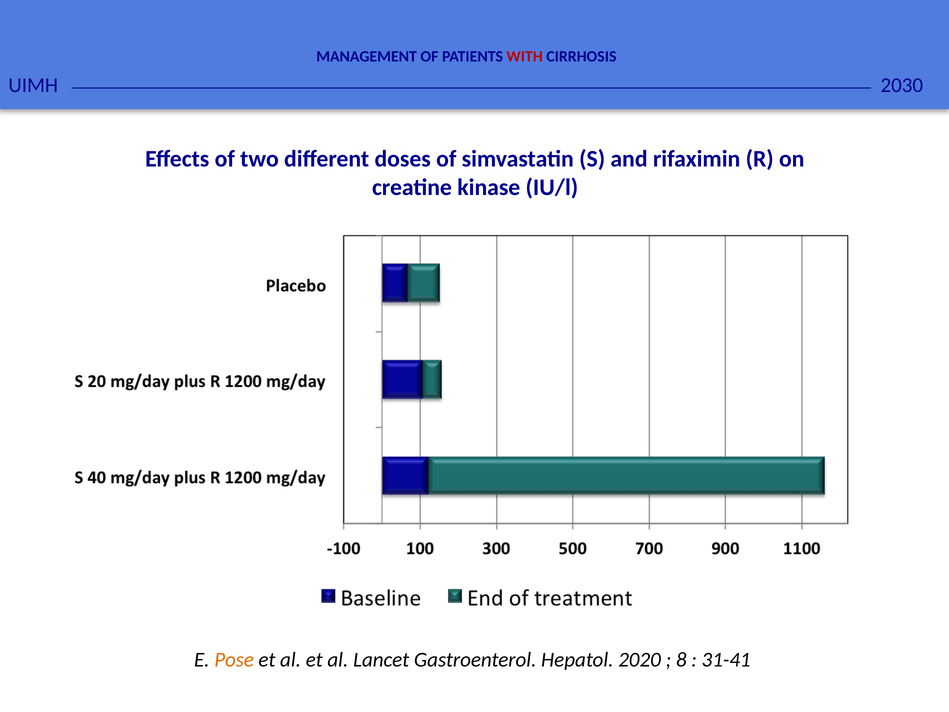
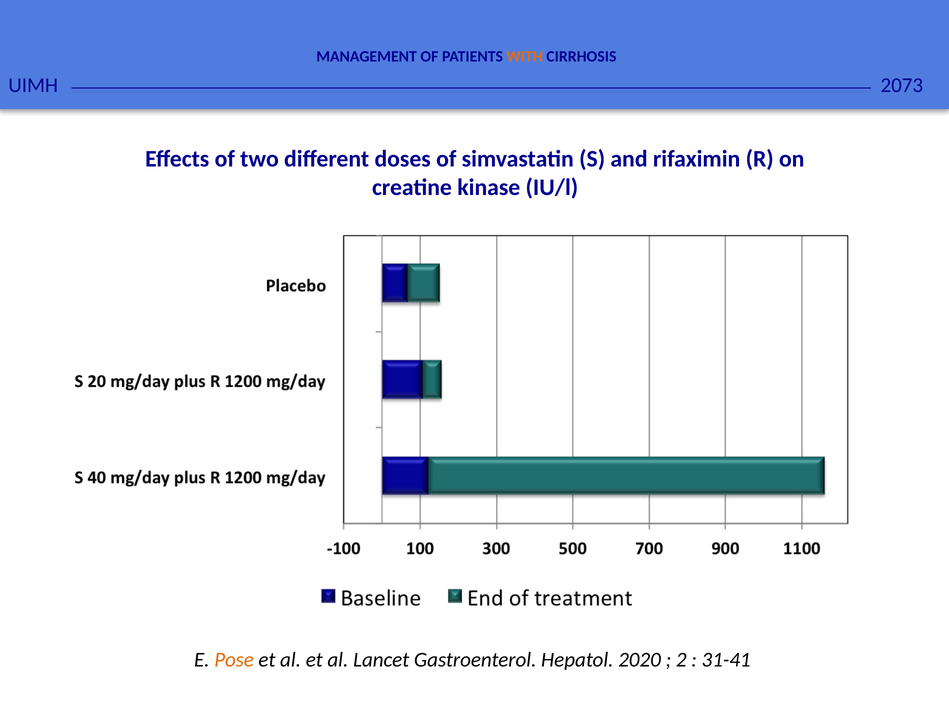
WITH colour: red -> orange (525, 56)
2030: 2030 -> 2073 (902, 85)
8: 8 -> 2 (681, 660)
